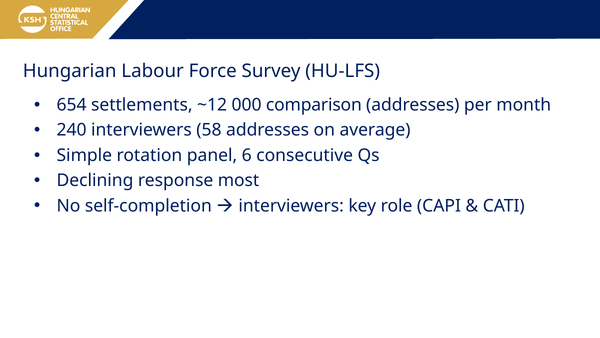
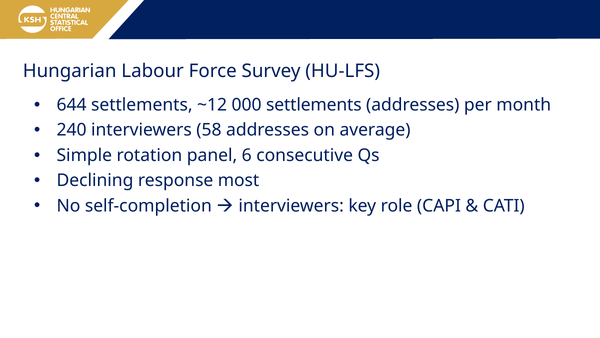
654: 654 -> 644 (72, 105)
000 comparison: comparison -> settlements (314, 105)
